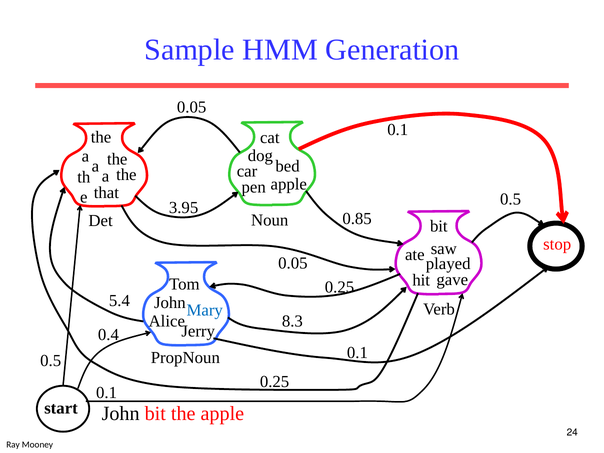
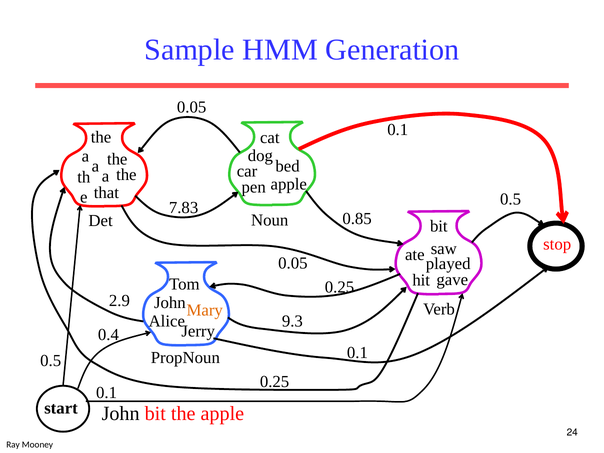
3.95: 3.95 -> 7.83 (184, 208)
5.4: 5.4 -> 2.9 (119, 301)
Mary colour: blue -> orange (205, 310)
8.3: 8.3 -> 9.3 (292, 321)
